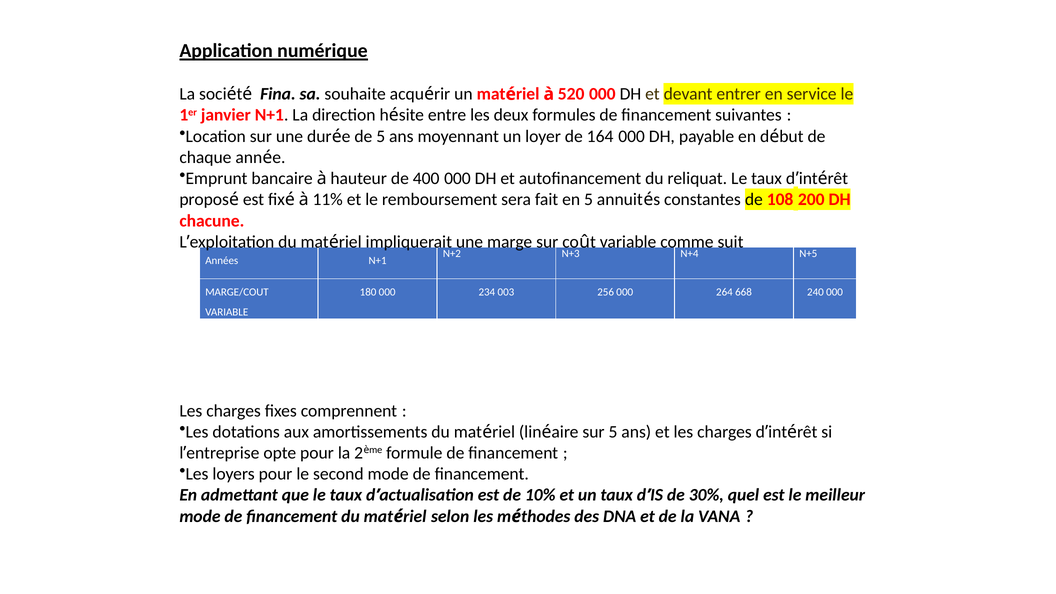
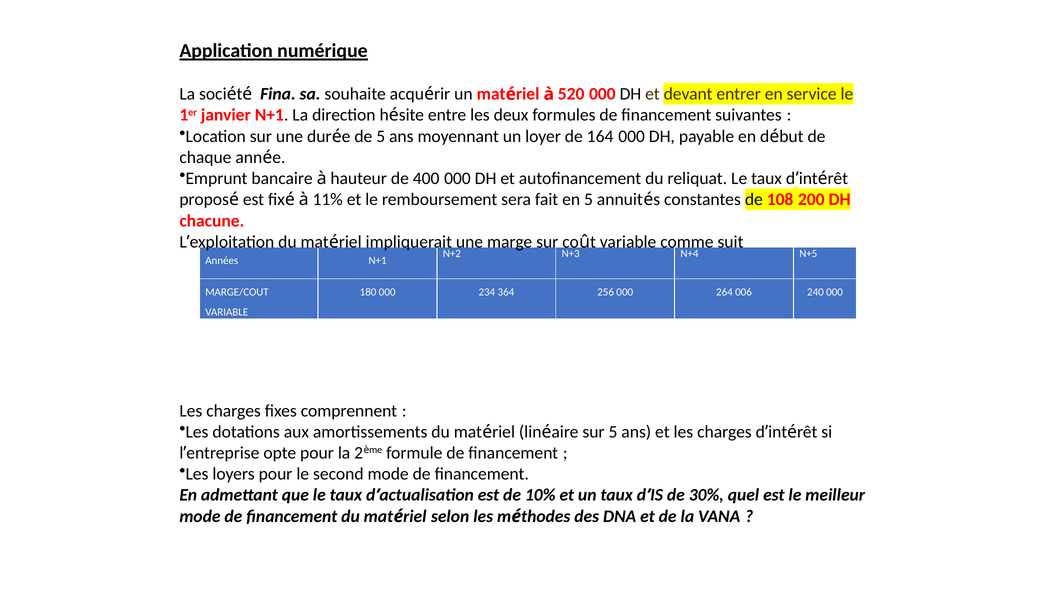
003: 003 -> 364 (506, 292)
668: 668 -> 006 (744, 292)
